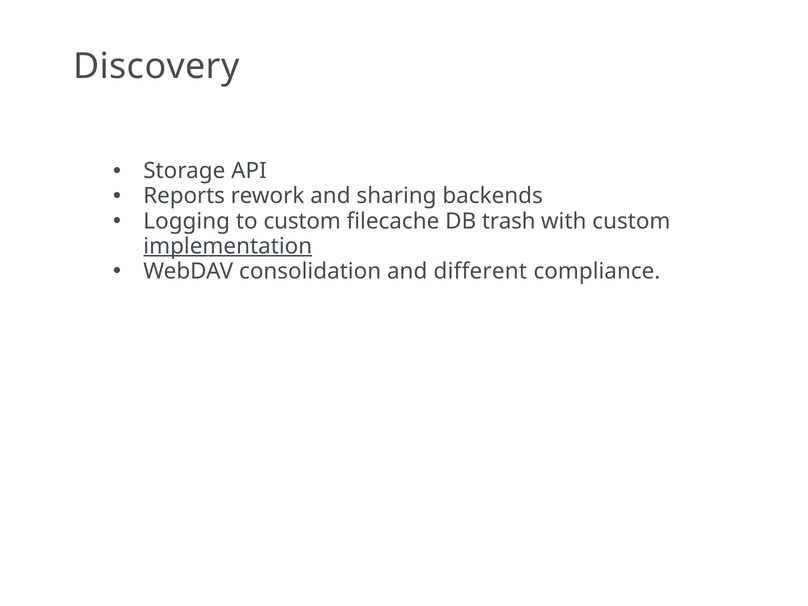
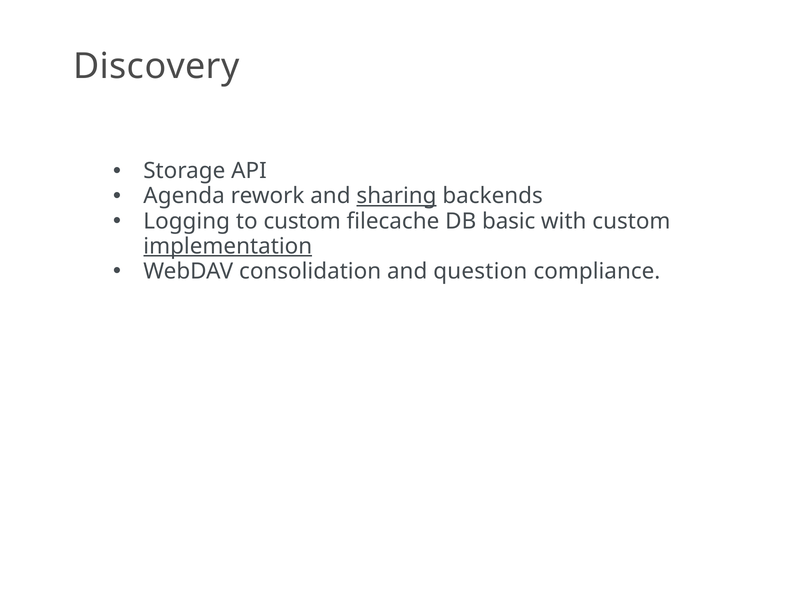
Reports: Reports -> Agenda (184, 196)
sharing underline: none -> present (397, 196)
trash: trash -> basic (509, 221)
different: different -> question (480, 271)
